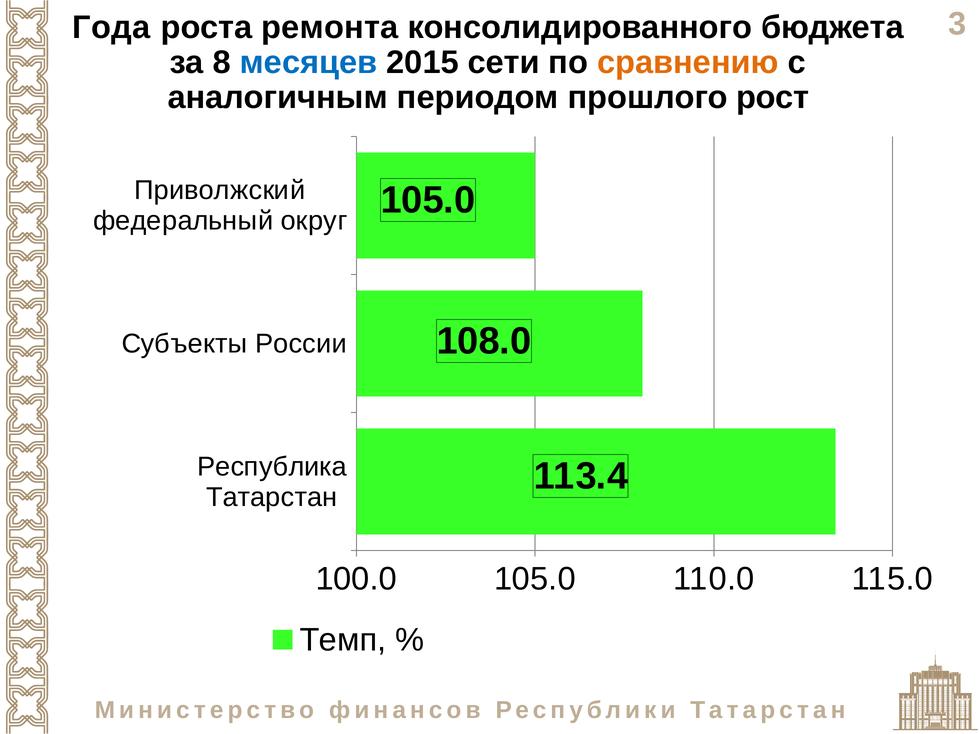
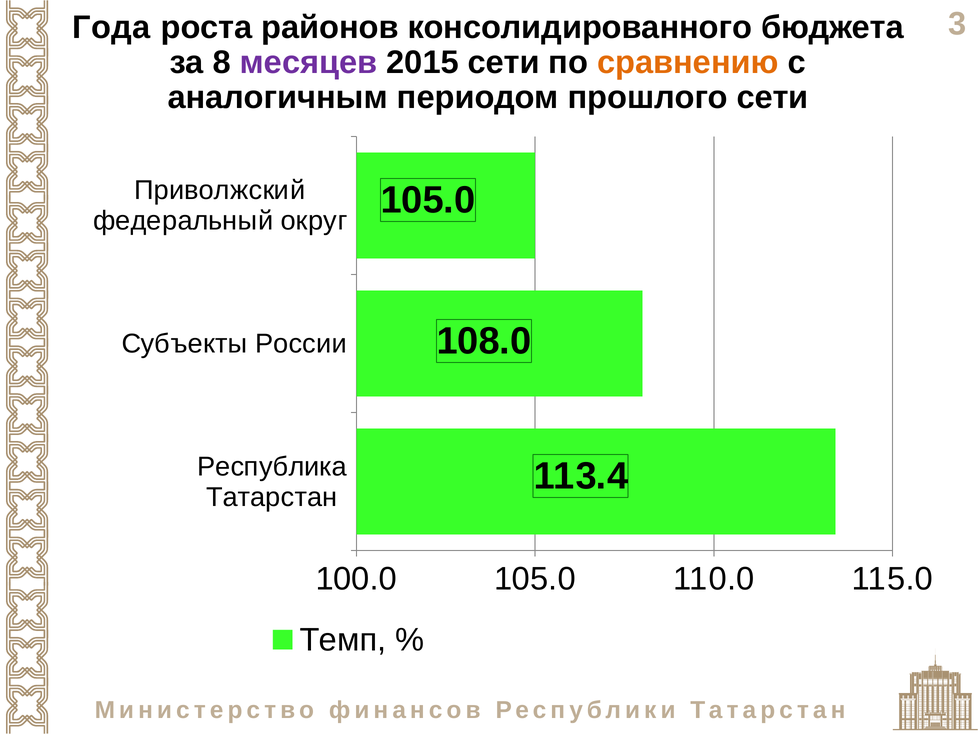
ремонта: ремонта -> районов (330, 27)
месяцев colour: blue -> purple (309, 62)
прошлого рост: рост -> сети (773, 98)
